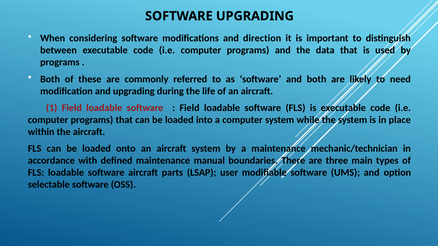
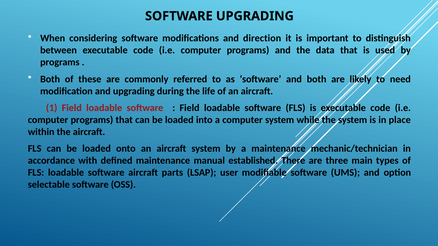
boundaries: boundaries -> established (253, 161)
